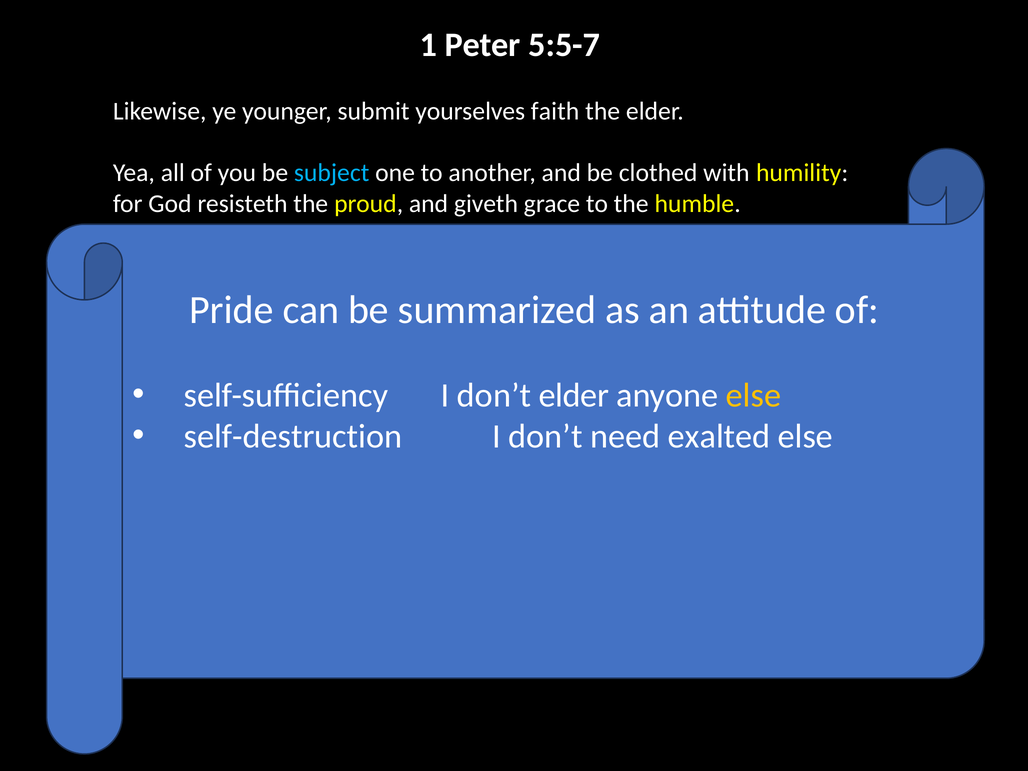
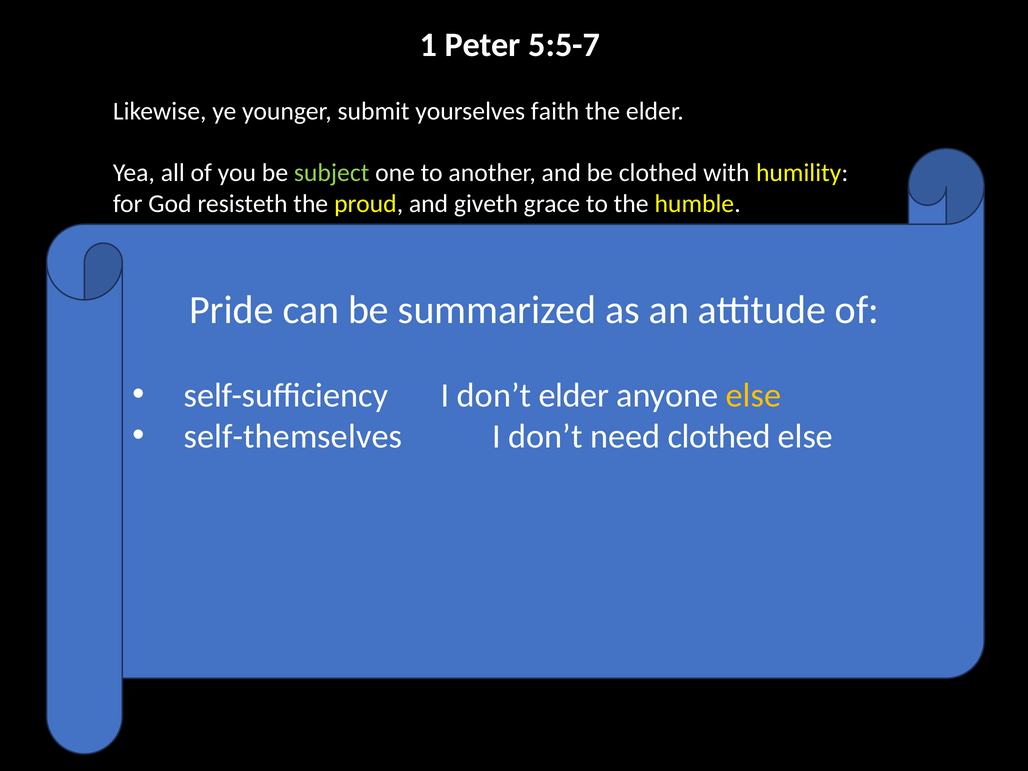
subject colour: light blue -> light green (332, 173)
self-destruction: self-destruction -> self-themselves (293, 437)
need exalted: exalted -> clothed (719, 437)
